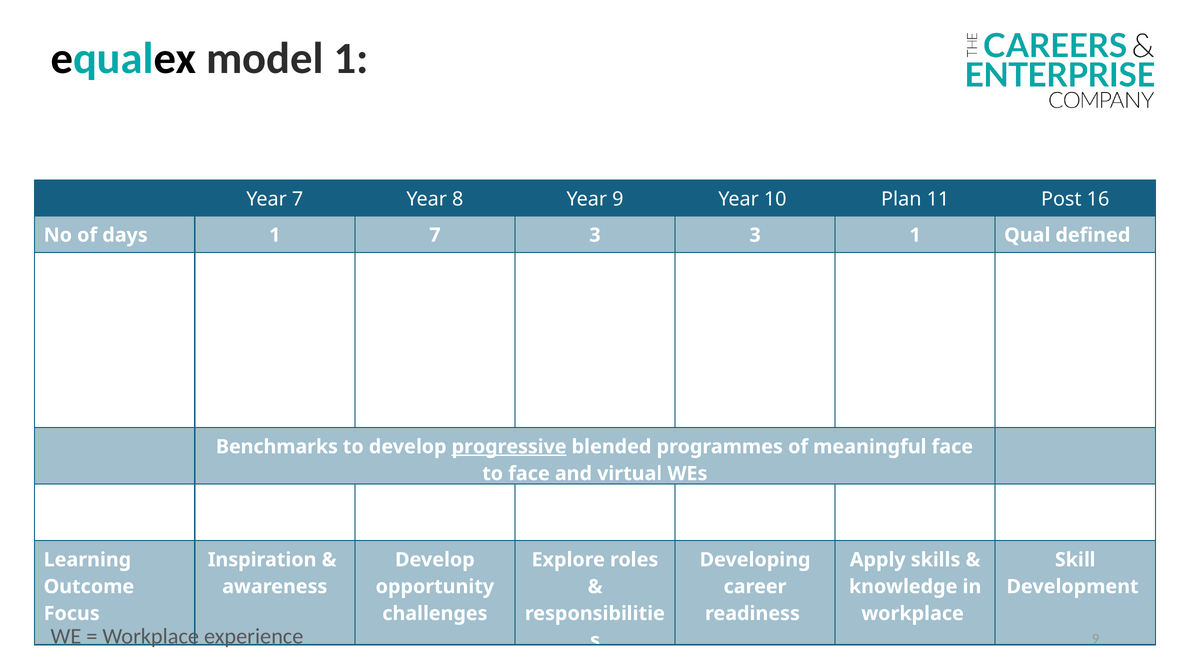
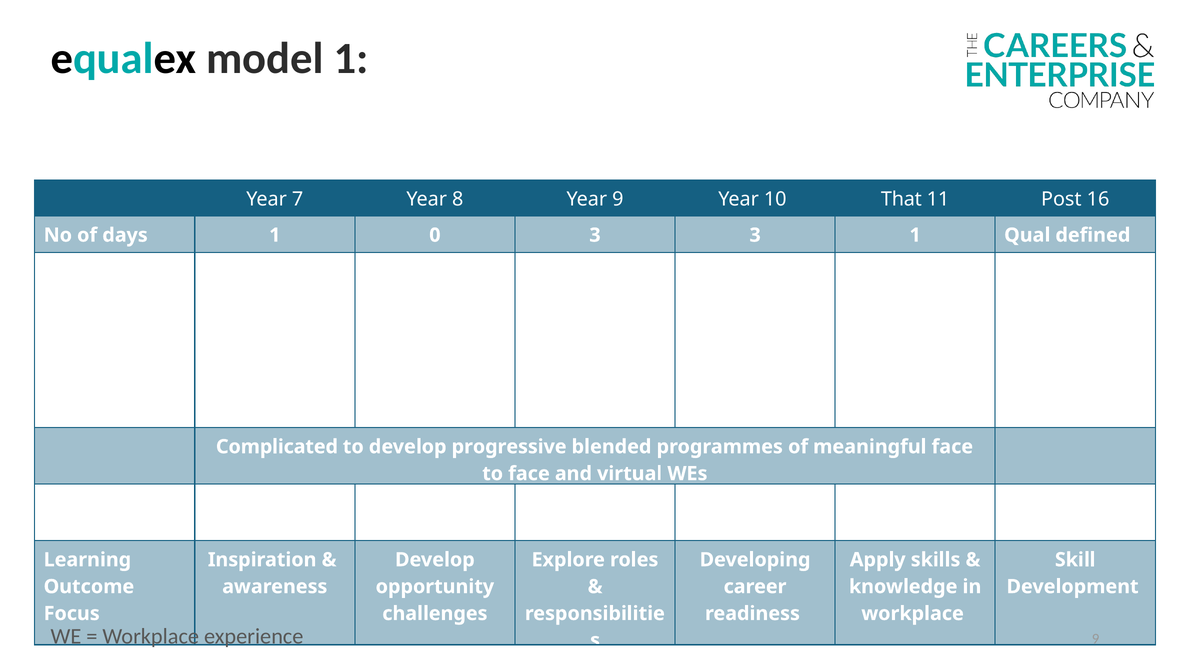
Plan: Plan -> That (901, 199)
1 7: 7 -> 0 (435, 235)
Benchmarks: Benchmarks -> Complicated (277, 447)
progressive underline: present -> none (509, 447)
